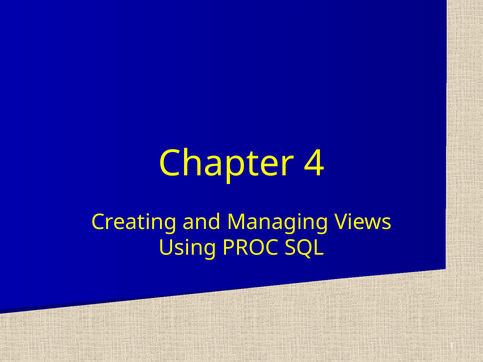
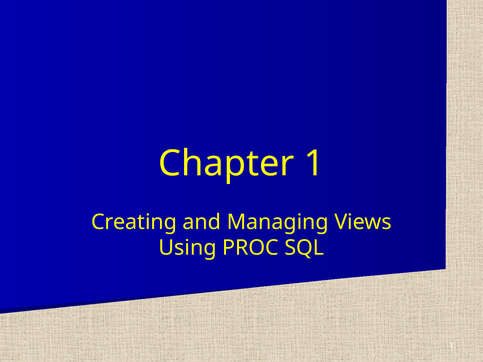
Chapter 4: 4 -> 1 (314, 164)
